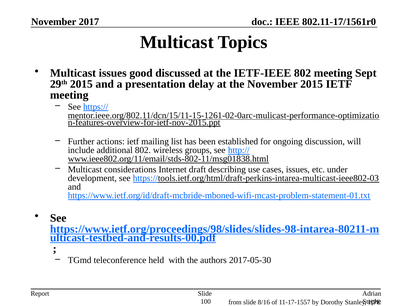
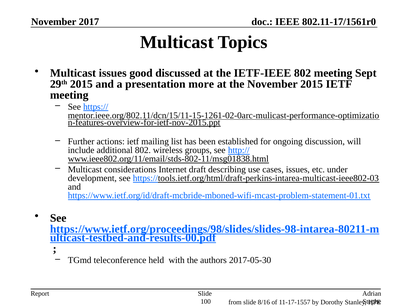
delay: delay -> more (201, 84)
